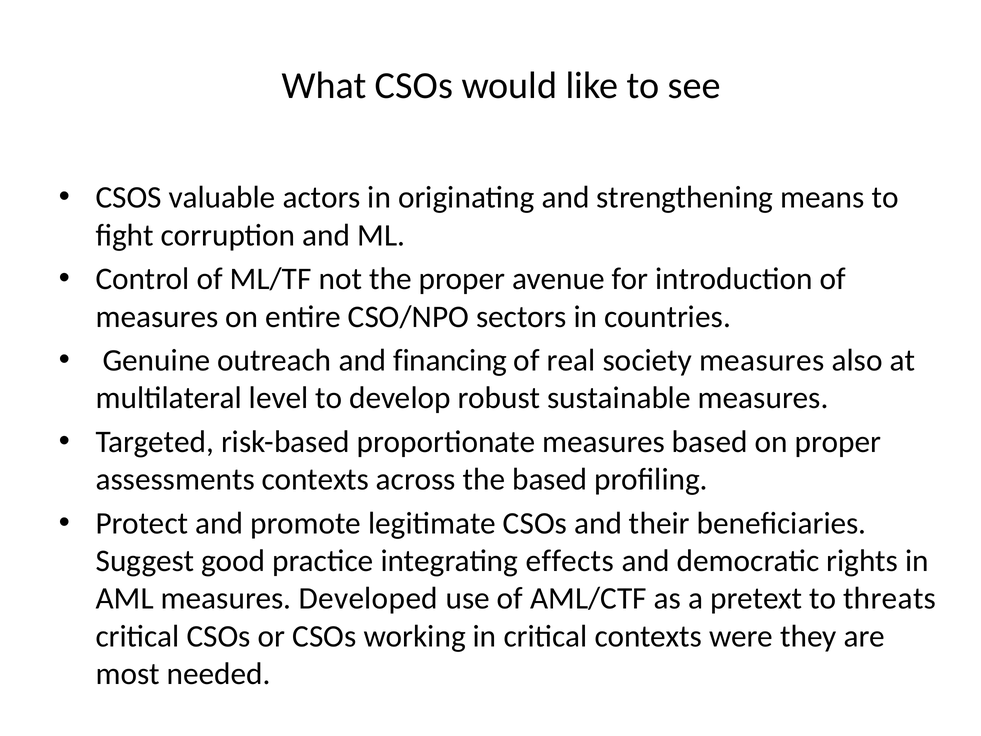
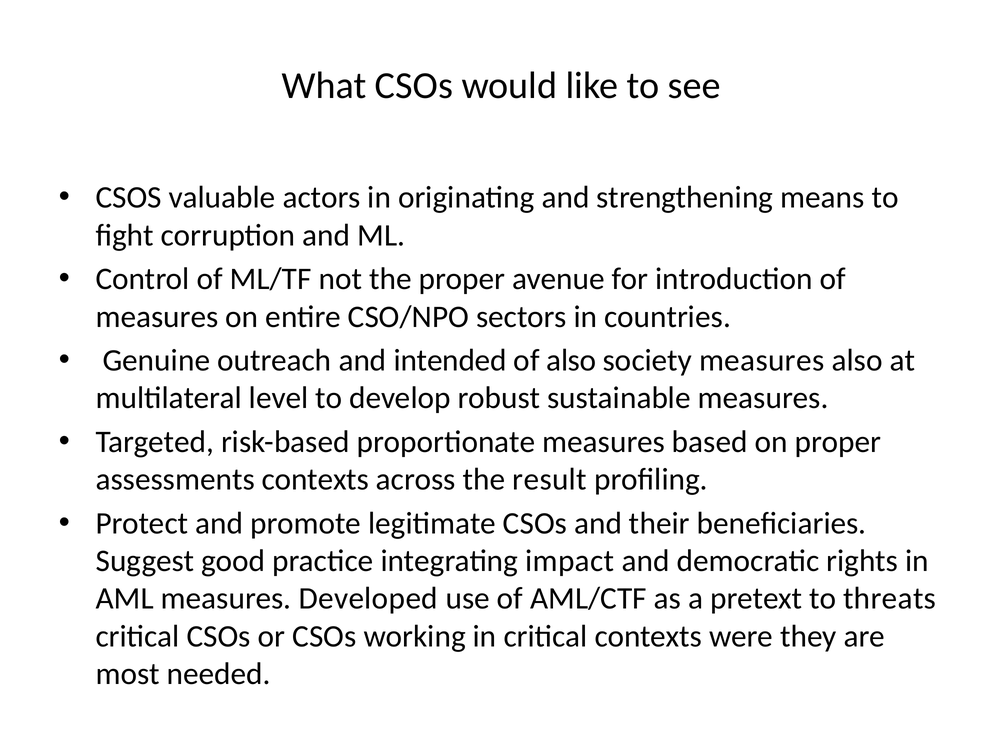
financing: financing -> intended (450, 360)
of real: real -> also (571, 360)
the based: based -> result (550, 479)
effects: effects -> impact (570, 561)
